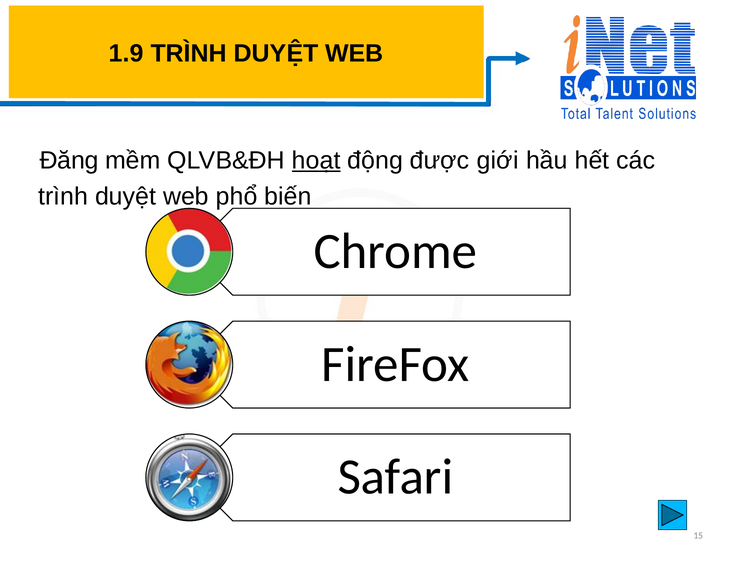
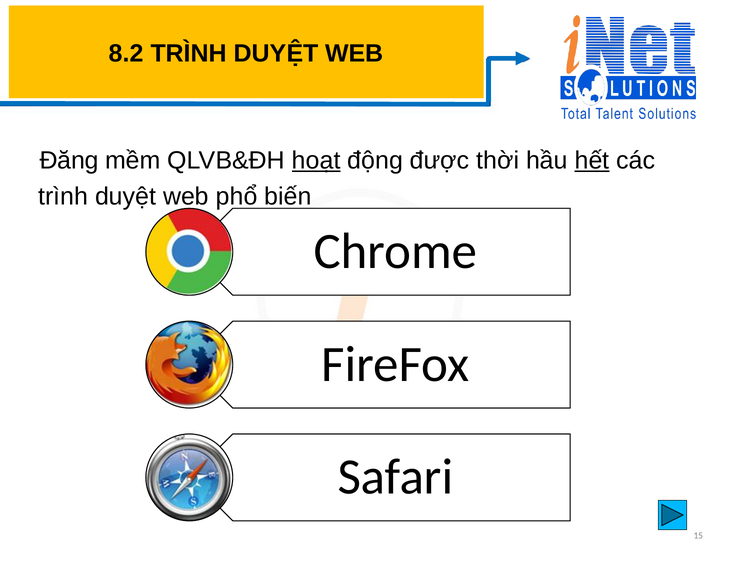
1.9: 1.9 -> 8.2 (126, 54)
giới: giới -> thời (498, 160)
hết underline: none -> present (592, 160)
